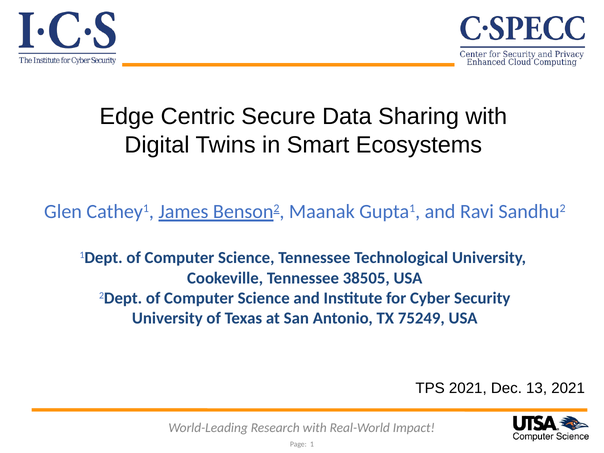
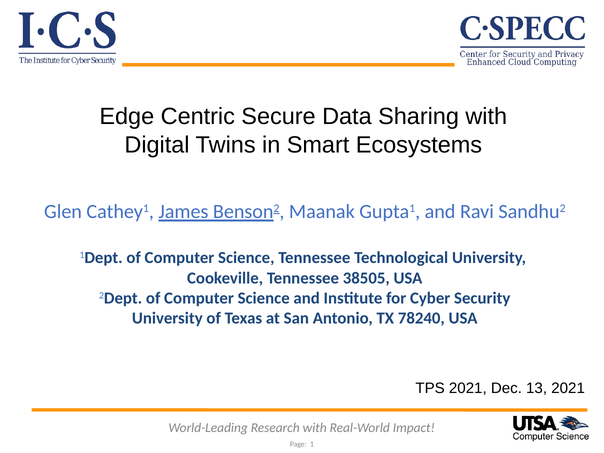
75249: 75249 -> 78240 (421, 318)
